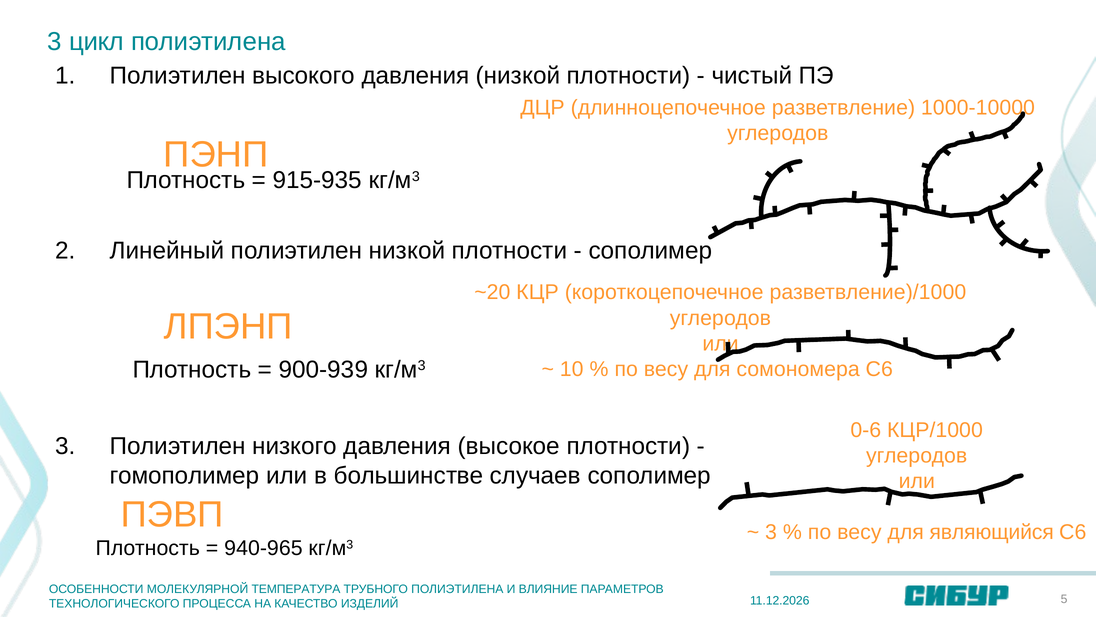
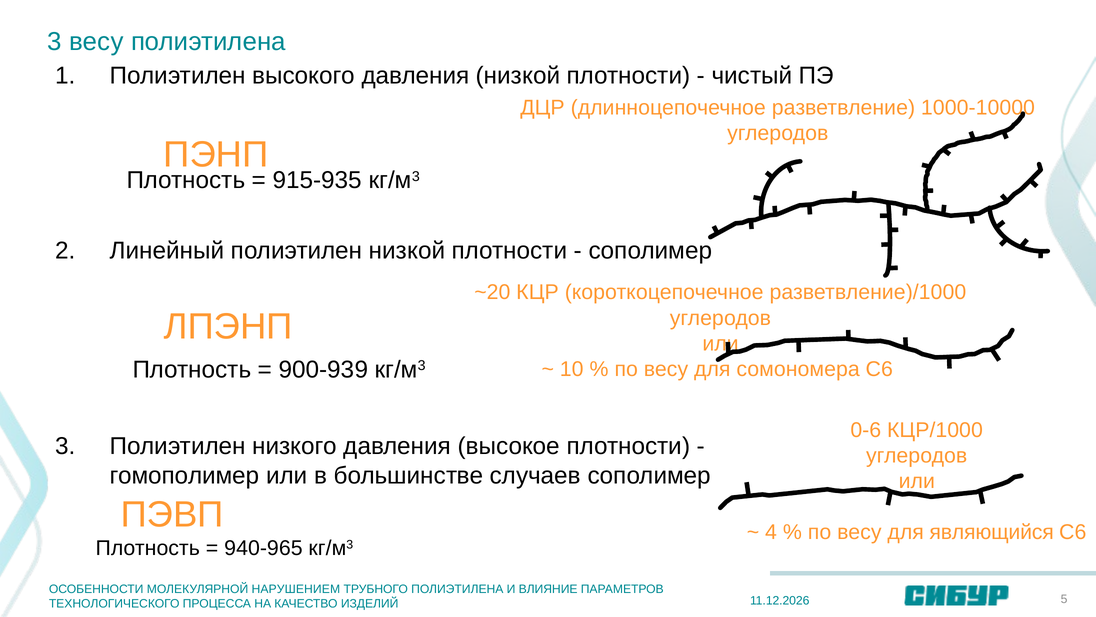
3 цикл: цикл -> весу (96, 42)
3: 3 -> 4 (771, 532)
ТЕМПЕРАТУРА: ТЕМПЕРАТУРА -> НАРУШЕНИЕМ (296, 589)
